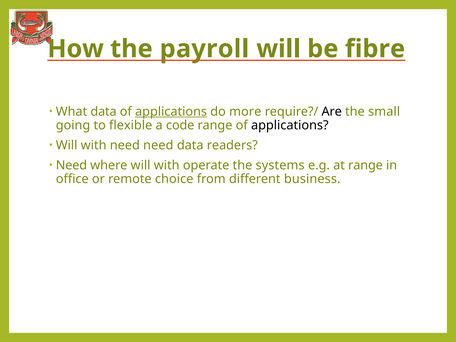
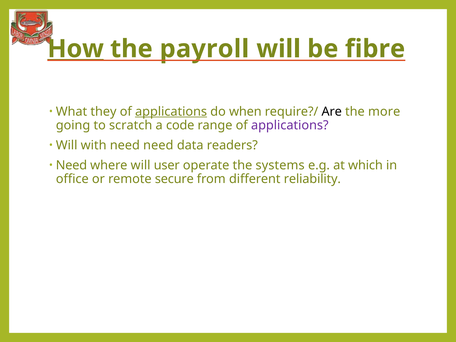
How underline: none -> present (76, 49)
What data: data -> they (103, 112)
more: more -> when (245, 112)
small: small -> more (384, 112)
flexible: flexible -> scratch (131, 125)
applications colour: black -> purple (290, 125)
where will with: with -> user (167, 165)
at range: range -> which (365, 165)
choice: choice -> secure (174, 179)
business: business -> reliability (312, 179)
